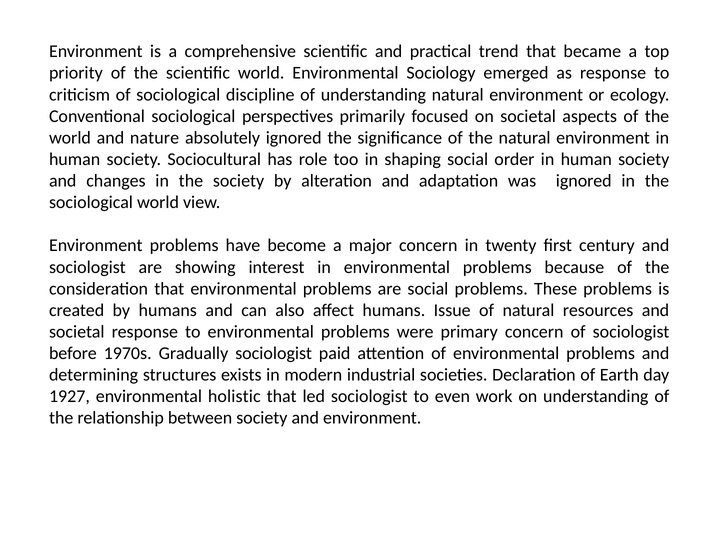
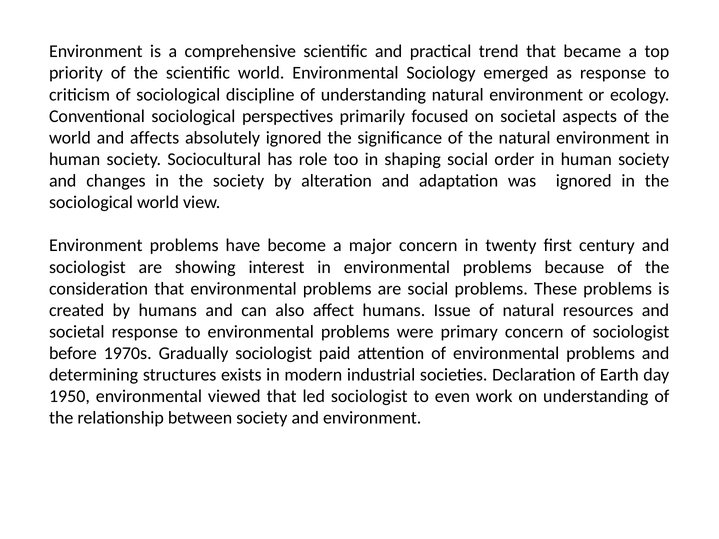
nature: nature -> affects (155, 138)
1927: 1927 -> 1950 (69, 397)
holistic: holistic -> viewed (234, 397)
